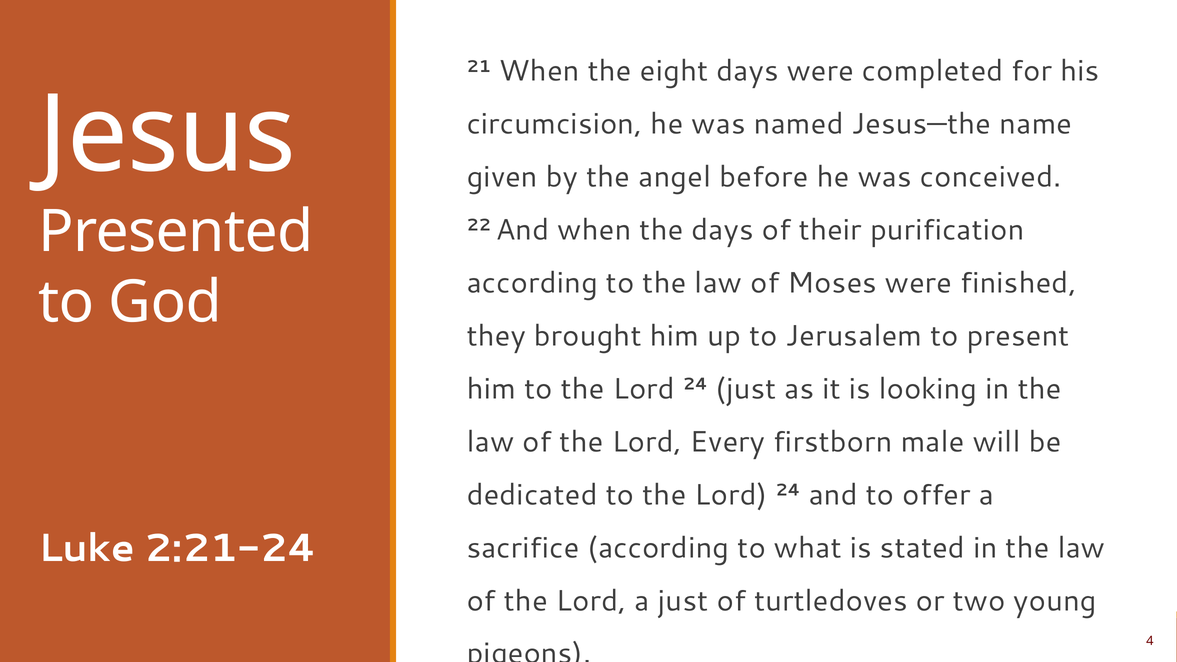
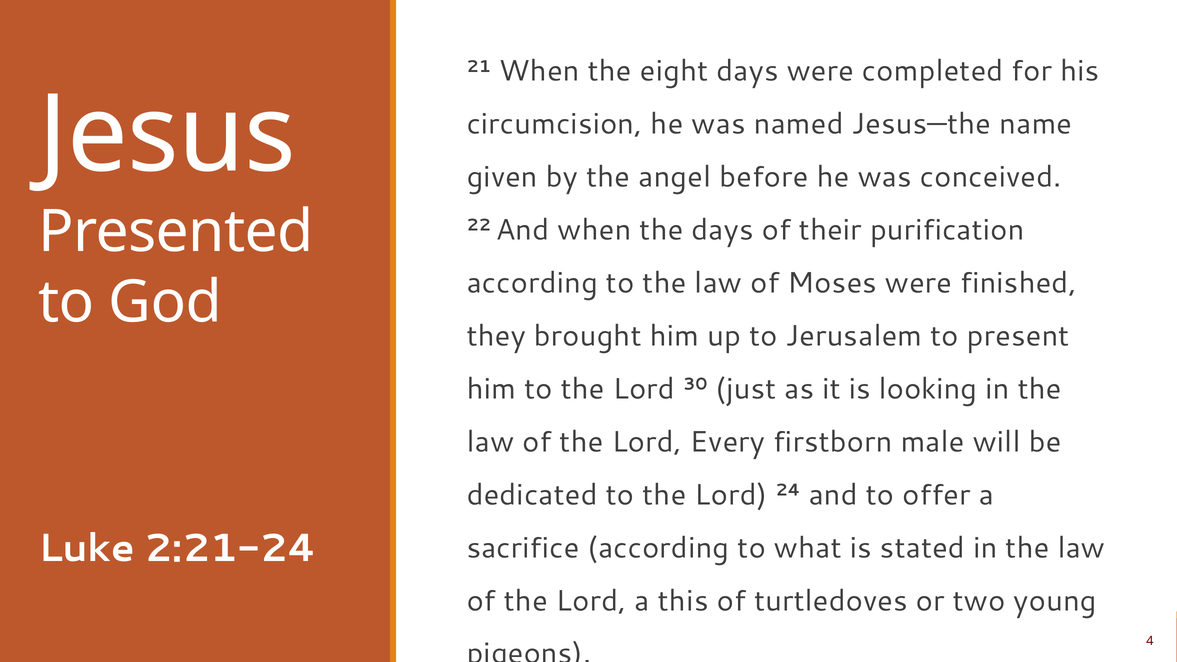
24: 24 -> 30 (695, 384)
a just: just -> this (683, 601)
